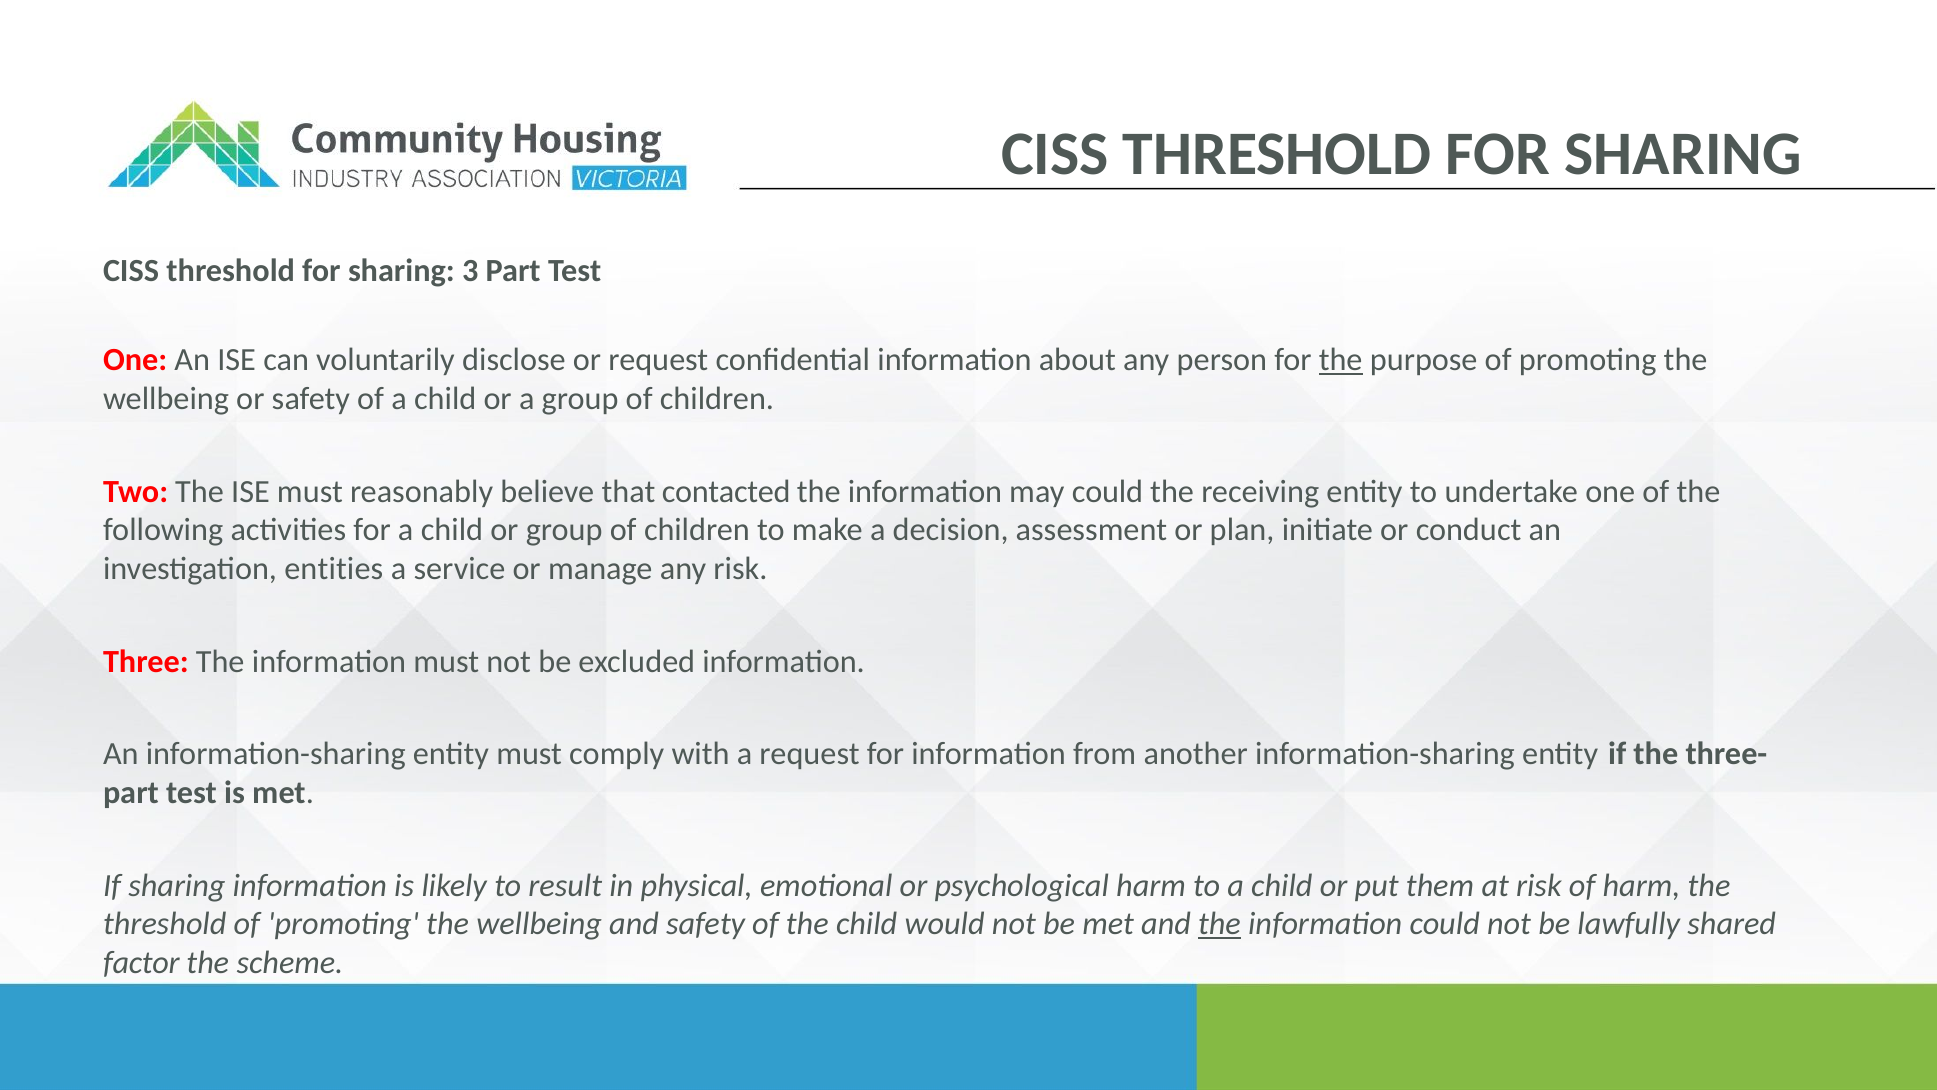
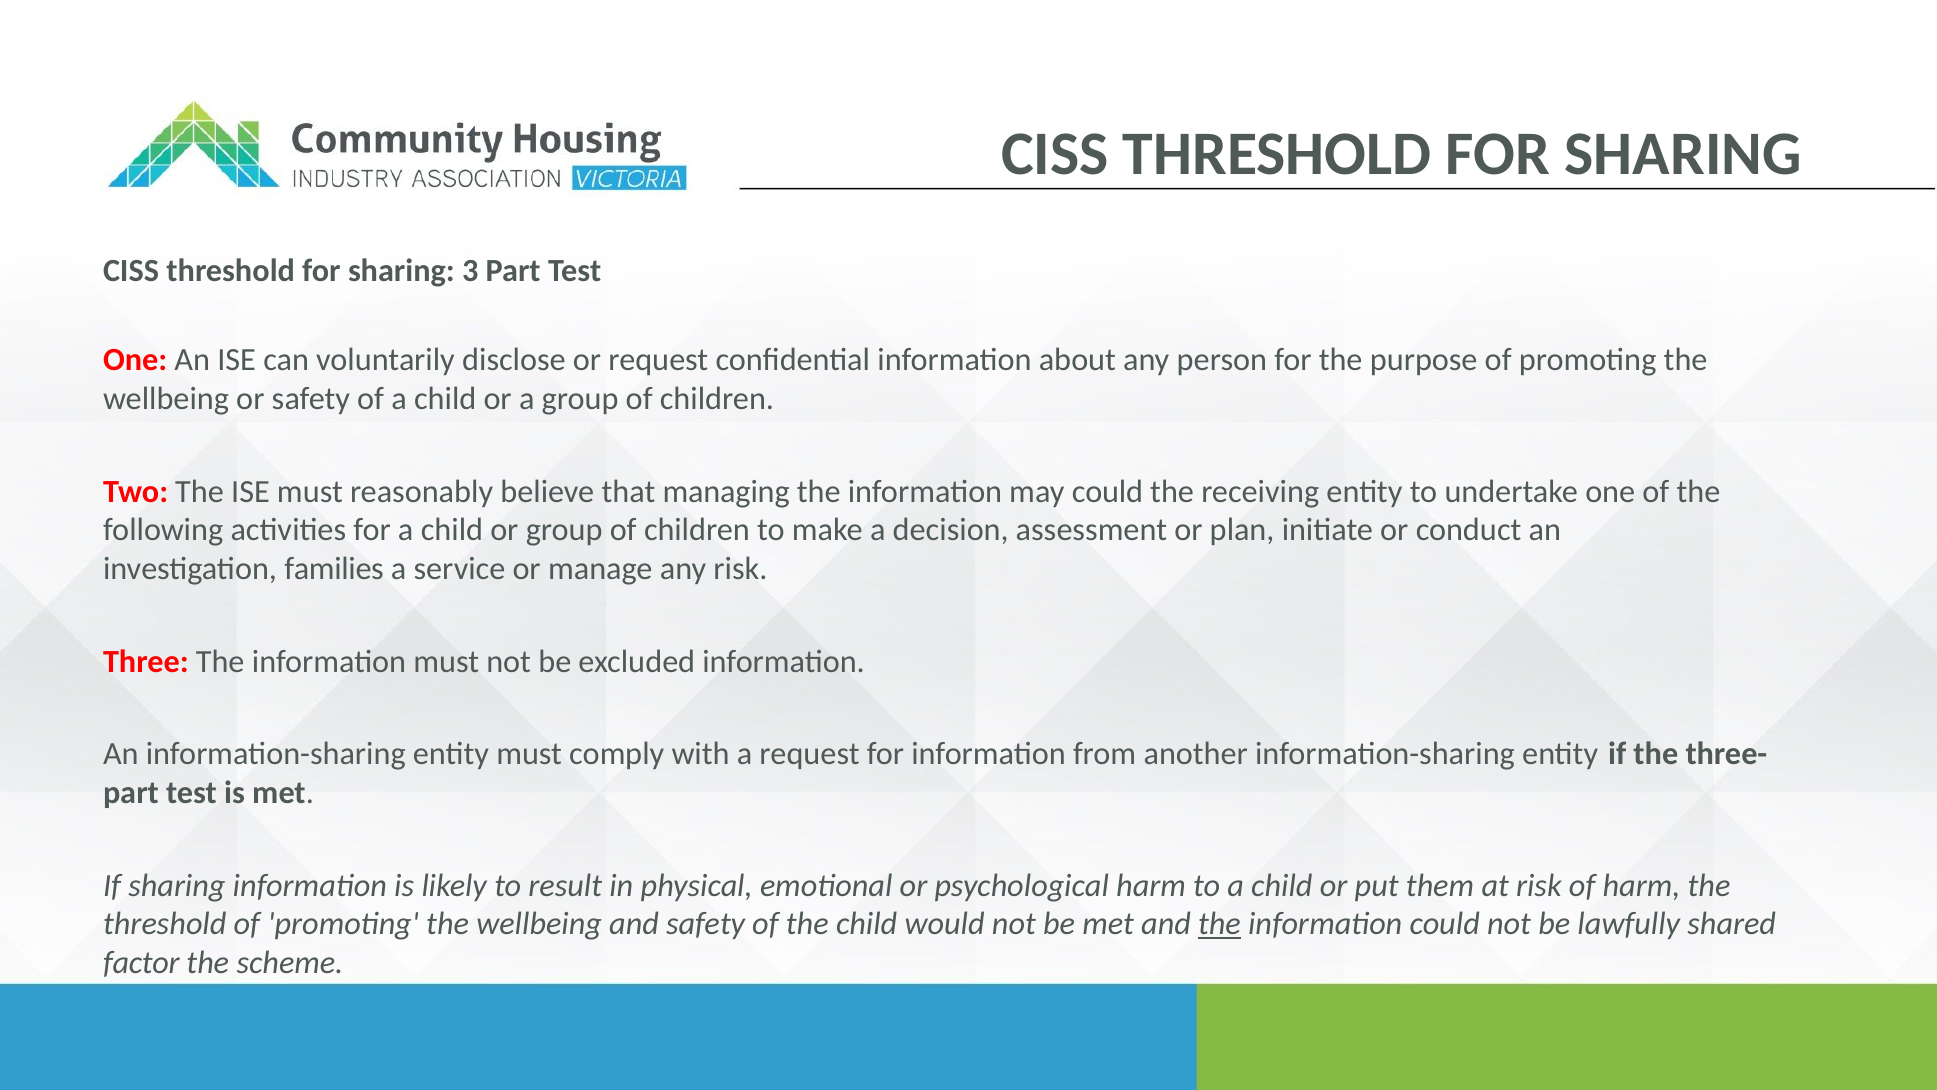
the underline: present -> none (1341, 360)
contacted: contacted -> managing (726, 491)
entities: entities -> families (334, 569)
